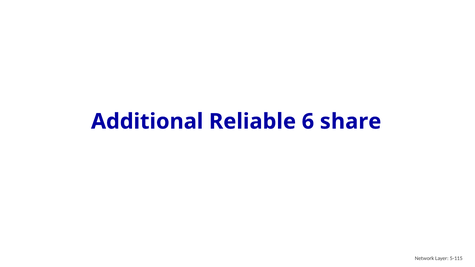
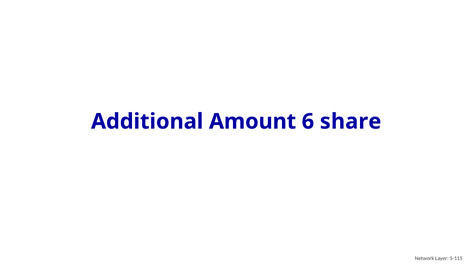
Reliable: Reliable -> Amount (253, 122)
